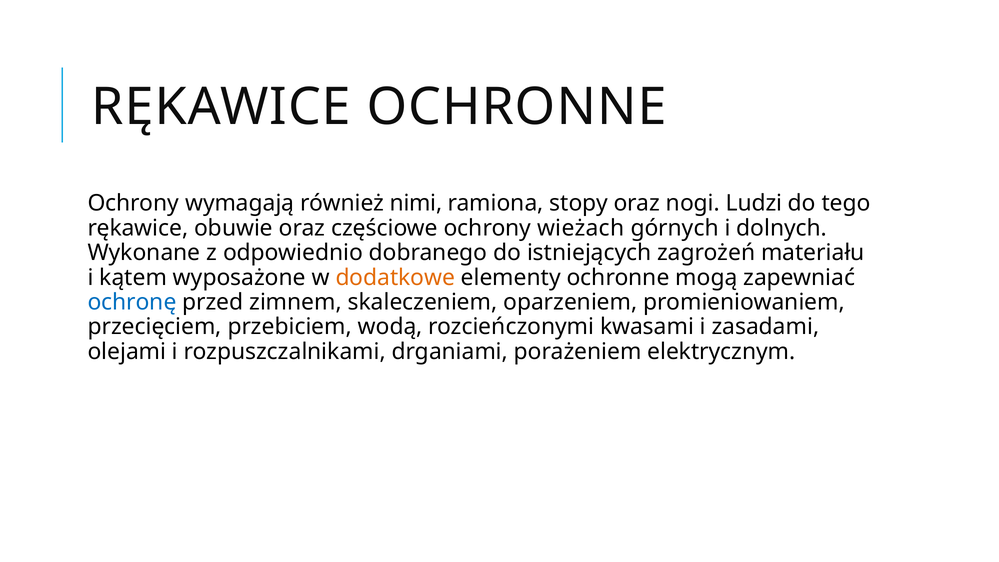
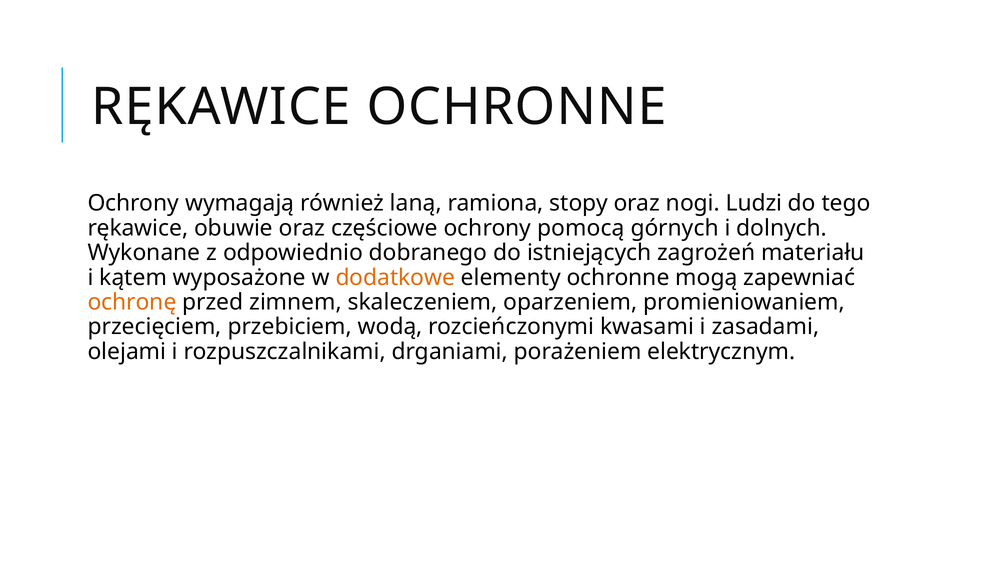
nimi: nimi -> laną (416, 203)
wieżach: wieżach -> pomocą (581, 228)
ochronę colour: blue -> orange (132, 302)
